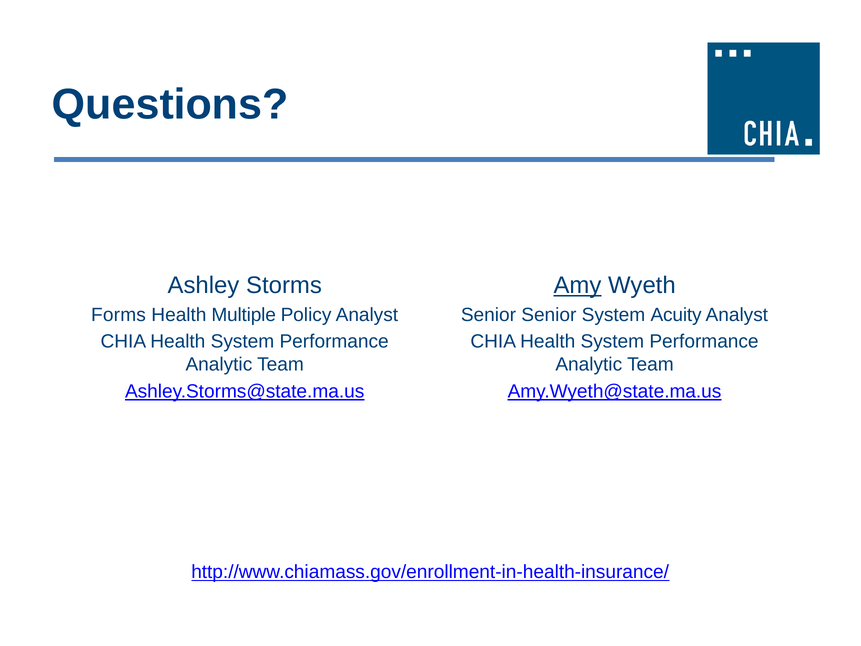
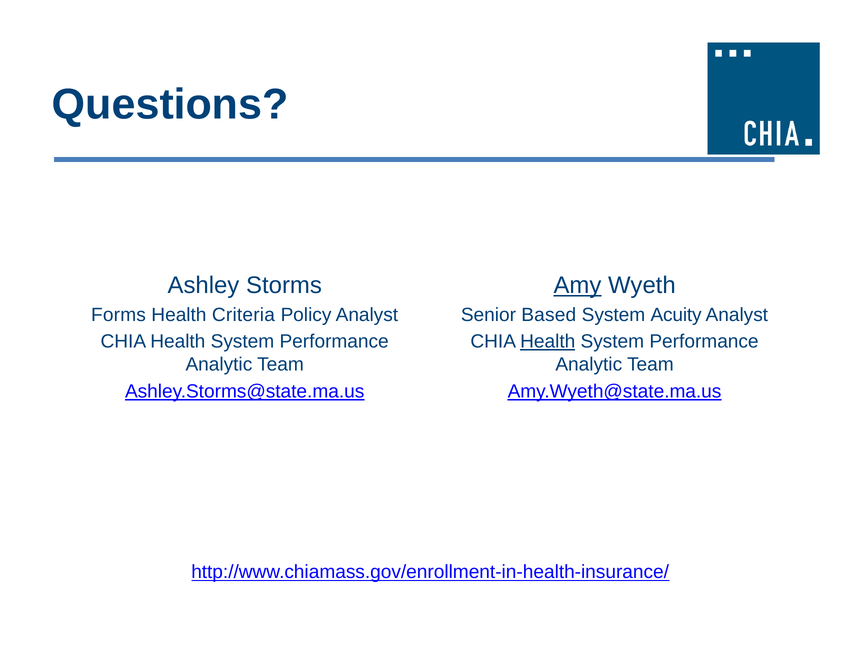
Multiple: Multiple -> Criteria (243, 315)
Senior Senior: Senior -> Based (549, 315)
Health underline: none -> present (548, 341)
